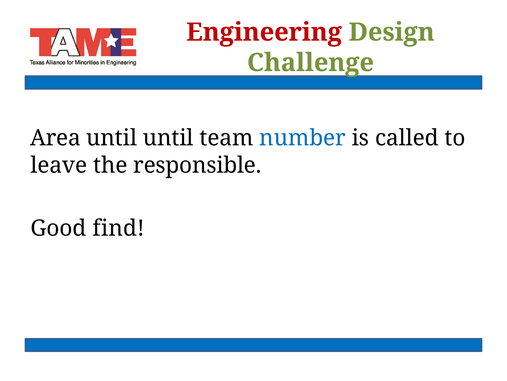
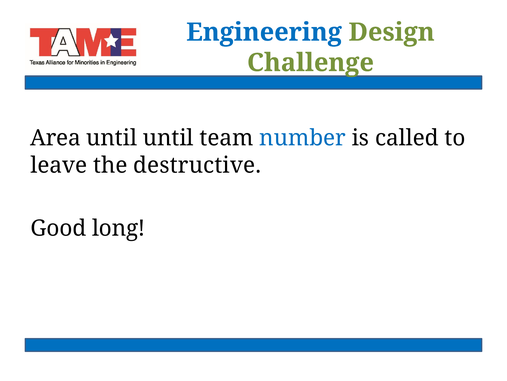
Engineering colour: red -> blue (264, 32)
responsible: responsible -> destructive (197, 165)
find: find -> long (119, 228)
